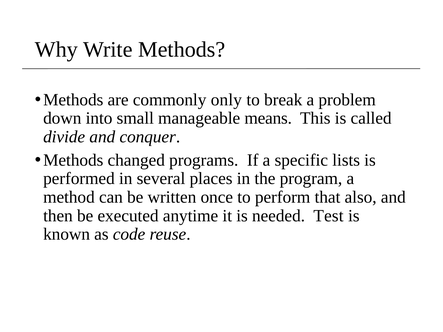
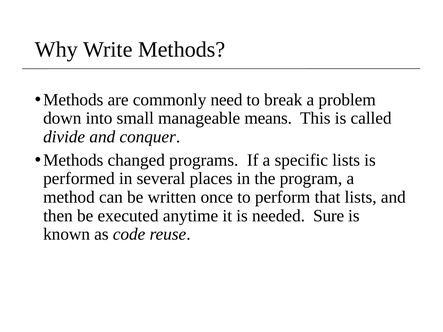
only: only -> need (227, 100)
that also: also -> lists (361, 197)
Test: Test -> Sure (329, 216)
